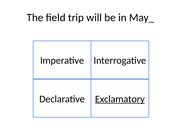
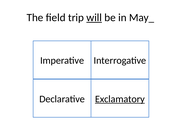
will underline: none -> present (94, 18)
